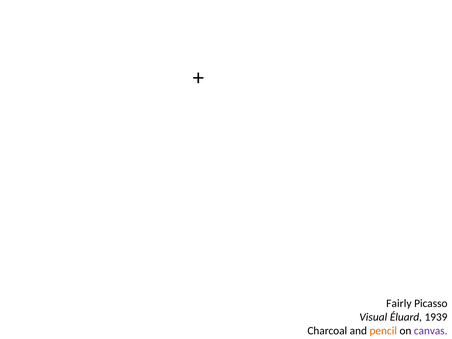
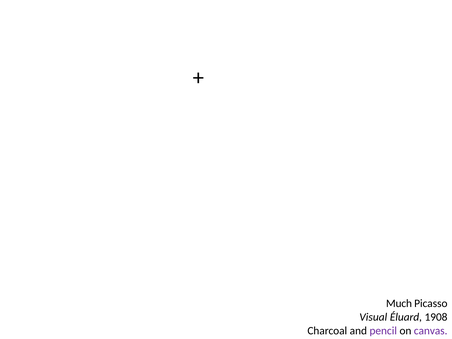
Fairly: Fairly -> Much (399, 304)
1939: 1939 -> 1908 (436, 317)
pencil colour: orange -> purple (383, 331)
